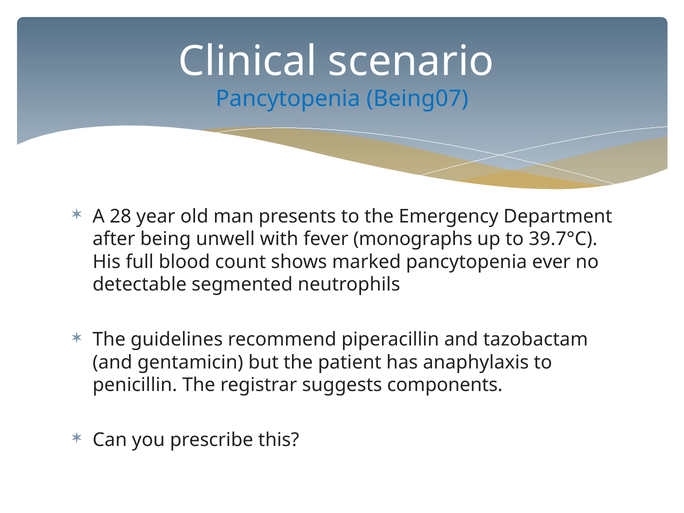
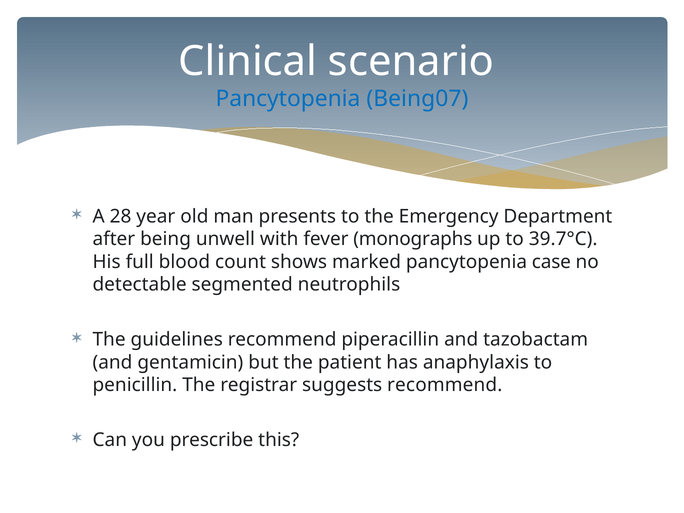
ever: ever -> case (551, 262)
suggests components: components -> recommend (445, 385)
